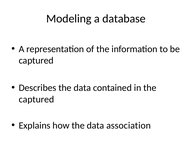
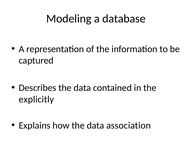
captured: captured -> explicitly (36, 99)
